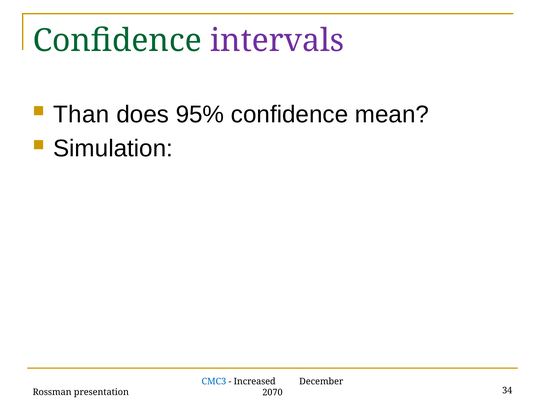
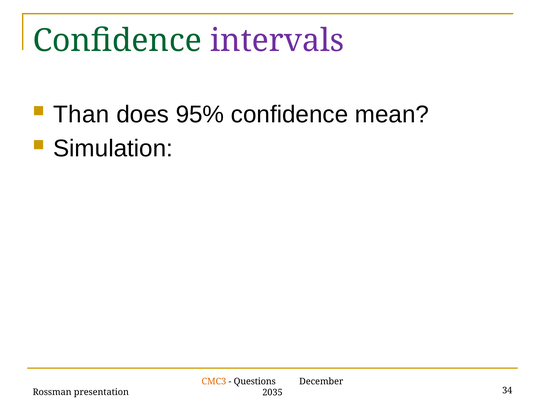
CMC3 colour: blue -> orange (214, 381)
Increased: Increased -> Questions (255, 381)
2070: 2070 -> 2035 (272, 392)
